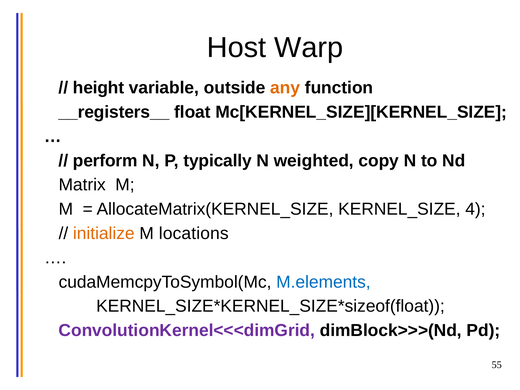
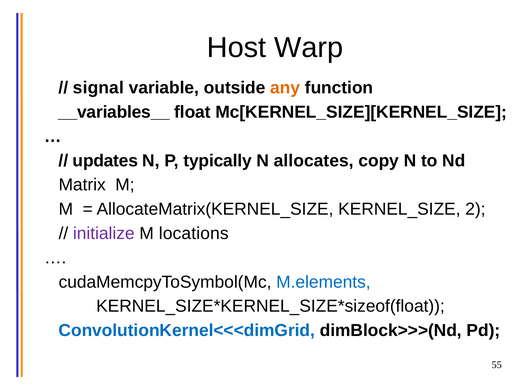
height: height -> signal (98, 88)
__registers__: __registers__ -> __variables__ (114, 112)
perform: perform -> updates (105, 161)
weighted: weighted -> allocates (314, 161)
4: 4 -> 2 (475, 209)
initialize colour: orange -> purple (104, 233)
ConvolutionKernel<<<dimGrid colour: purple -> blue (187, 330)
